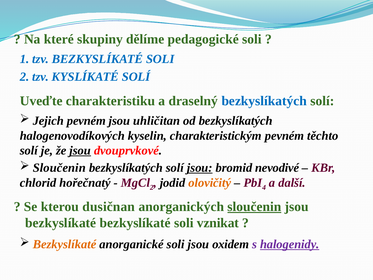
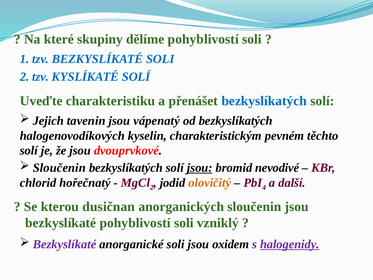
dělíme pedagogické: pedagogické -> pohyblivostí (203, 39)
draselný: draselný -> přenášet (193, 101)
Jejich pevném: pevném -> tavenin (86, 121)
uhličitan: uhličitan -> vápenatý (157, 121)
jsou underline: present -> none (80, 150)
sloučenin underline: present -> none (254, 207)
bezkyslíkaté bezkyslíkaté: bezkyslíkaté -> pohyblivostí (135, 223)
vznikat: vznikat -> vzniklý (218, 223)
Bezkyslíkaté colour: orange -> purple (65, 244)
